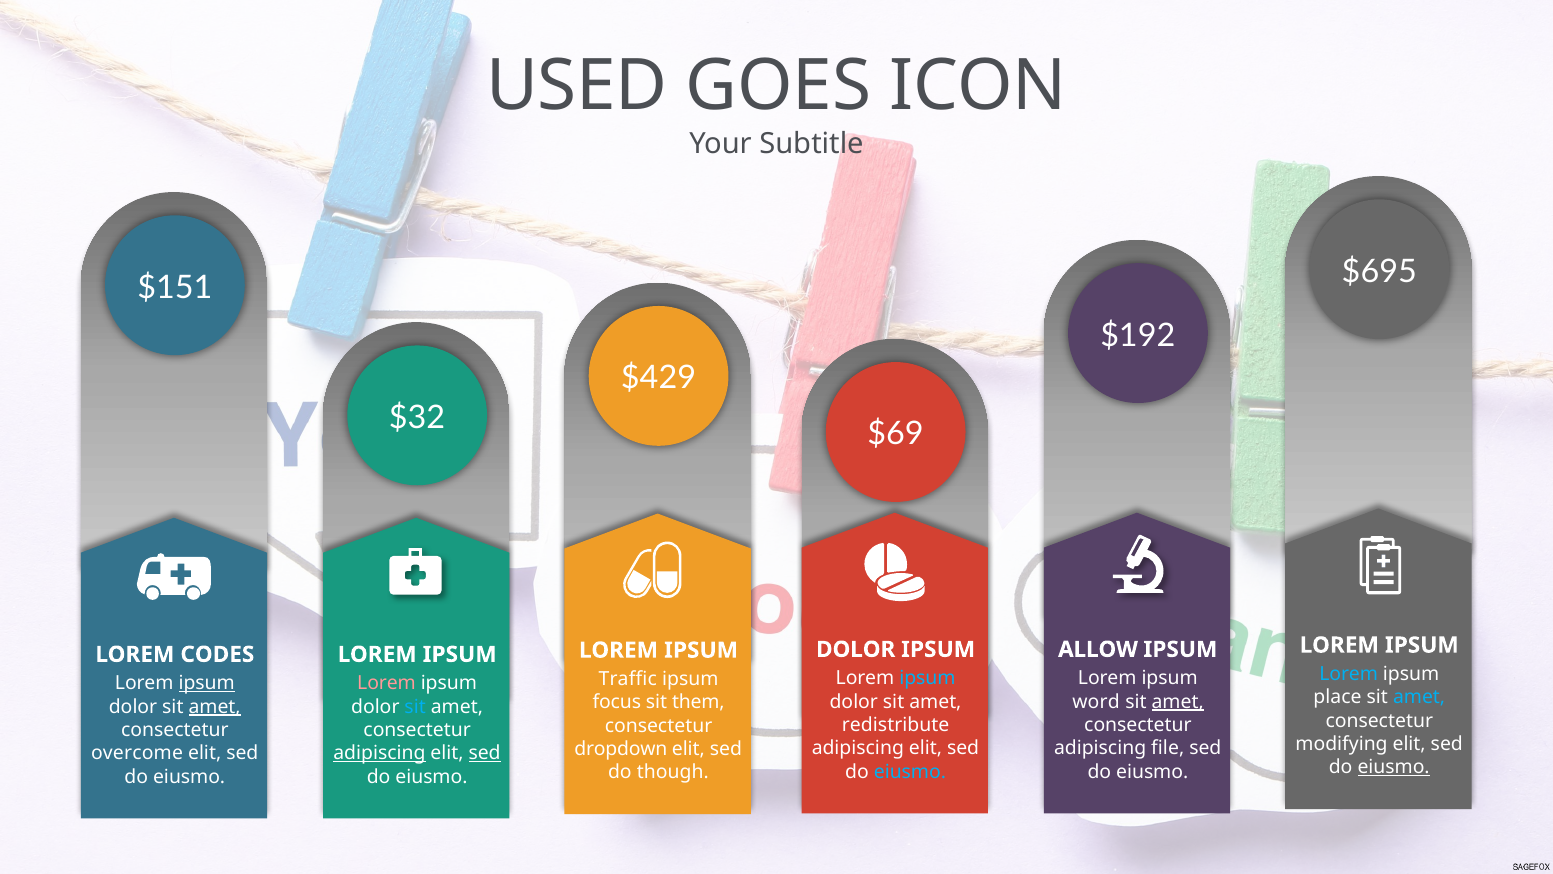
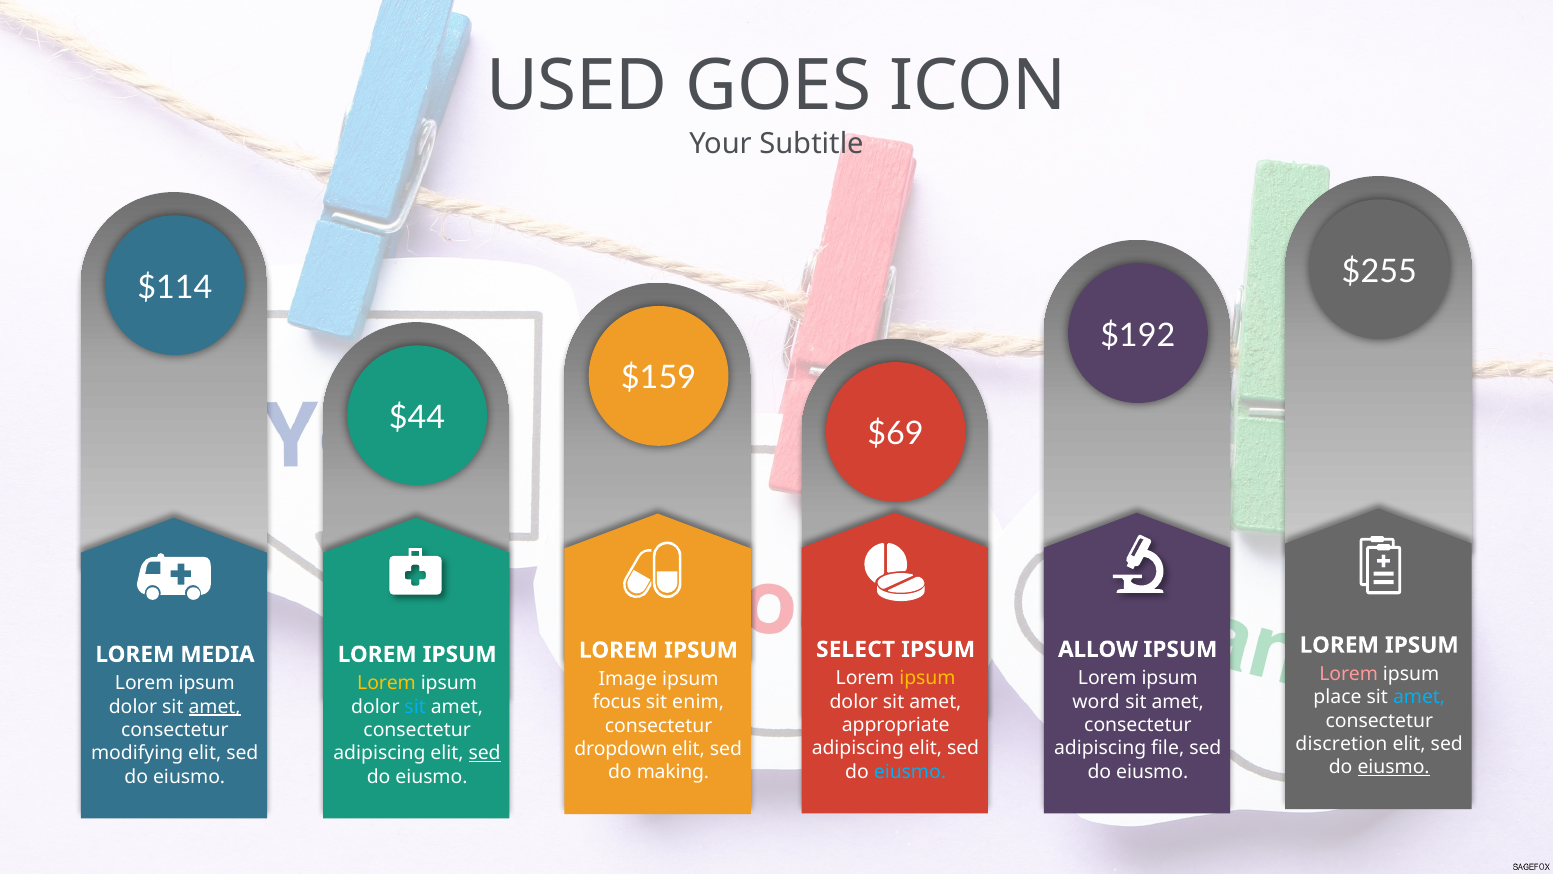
$695: $695 -> $255 (1379, 271)
$151: $151 -> $114 (175, 287)
$429: $429 -> $159 (659, 378)
$32: $32 -> $44 (417, 417)
DOLOR: DOLOR -> SELECT (856, 649)
CODES: CODES -> MEDIA (217, 654)
Lorem colour: light blue -> pink (1349, 674)
ipsum colour: light blue -> yellow (927, 678)
Traffic: Traffic -> Image (628, 679)
ipsum underline: present -> none (207, 683)
Lorem colour: pink -> yellow (387, 683)
amet underline: present -> none (1178, 701)
them: them -> enim (698, 702)
redistribute: redistribute -> appropriate (896, 725)
modifying: modifying -> discretion (1341, 744)
overcome: overcome -> modifying (137, 753)
adipiscing underline: present -> none (379, 753)
though: though -> making (673, 772)
